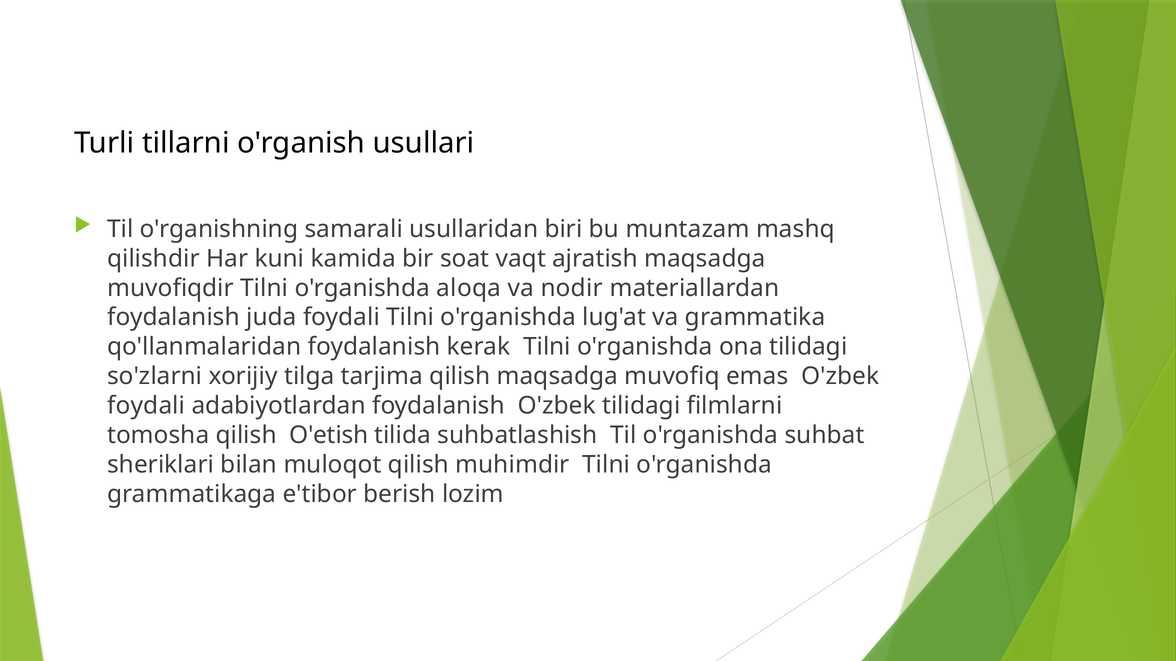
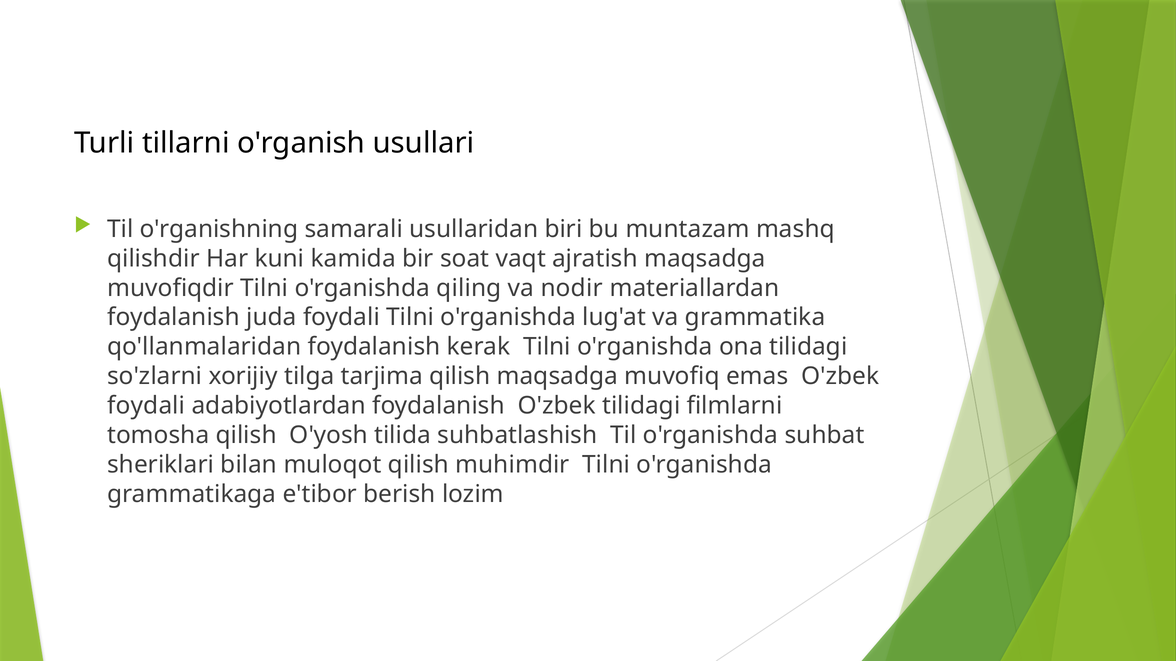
aloqa: aloqa -> qiling (469, 288)
O'etish: O'etish -> O'yosh (329, 435)
